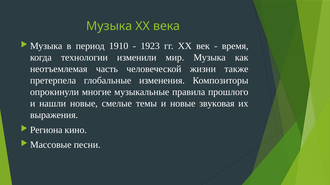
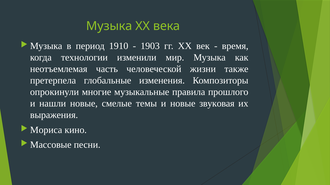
1923: 1923 -> 1903 (150, 46)
Региона: Региона -> Мориса (46, 130)
